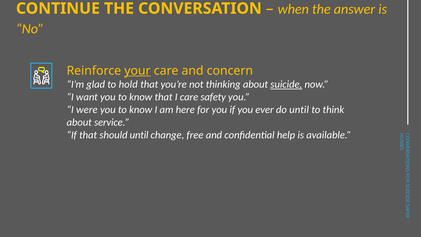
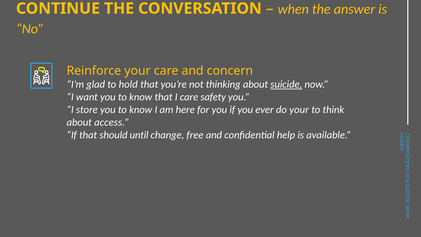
your underline: present -> none (137, 71)
were: were -> store (87, 110)
do until: until -> your (299, 110)
service: service -> access (112, 122)
